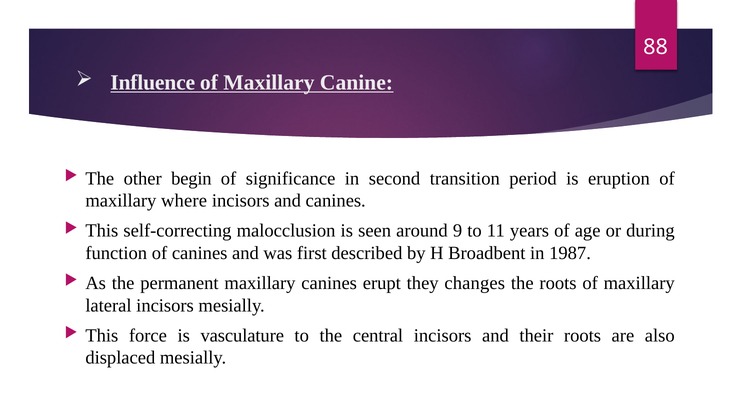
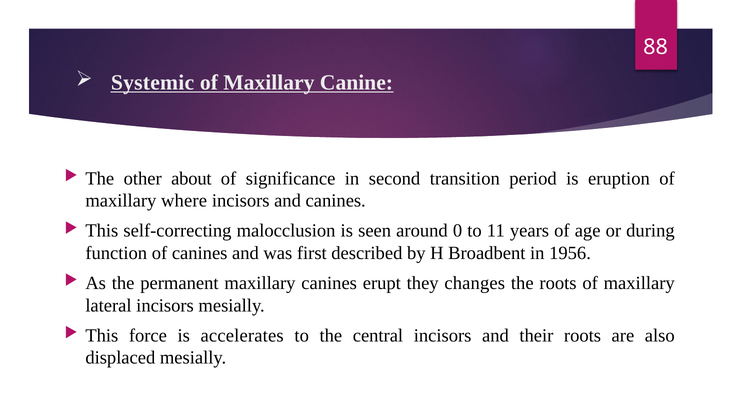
Influence: Influence -> Systemic (153, 82)
begin: begin -> about (191, 178)
9: 9 -> 0 (458, 230)
1987: 1987 -> 1956 (570, 253)
vasculature: vasculature -> accelerates (242, 335)
